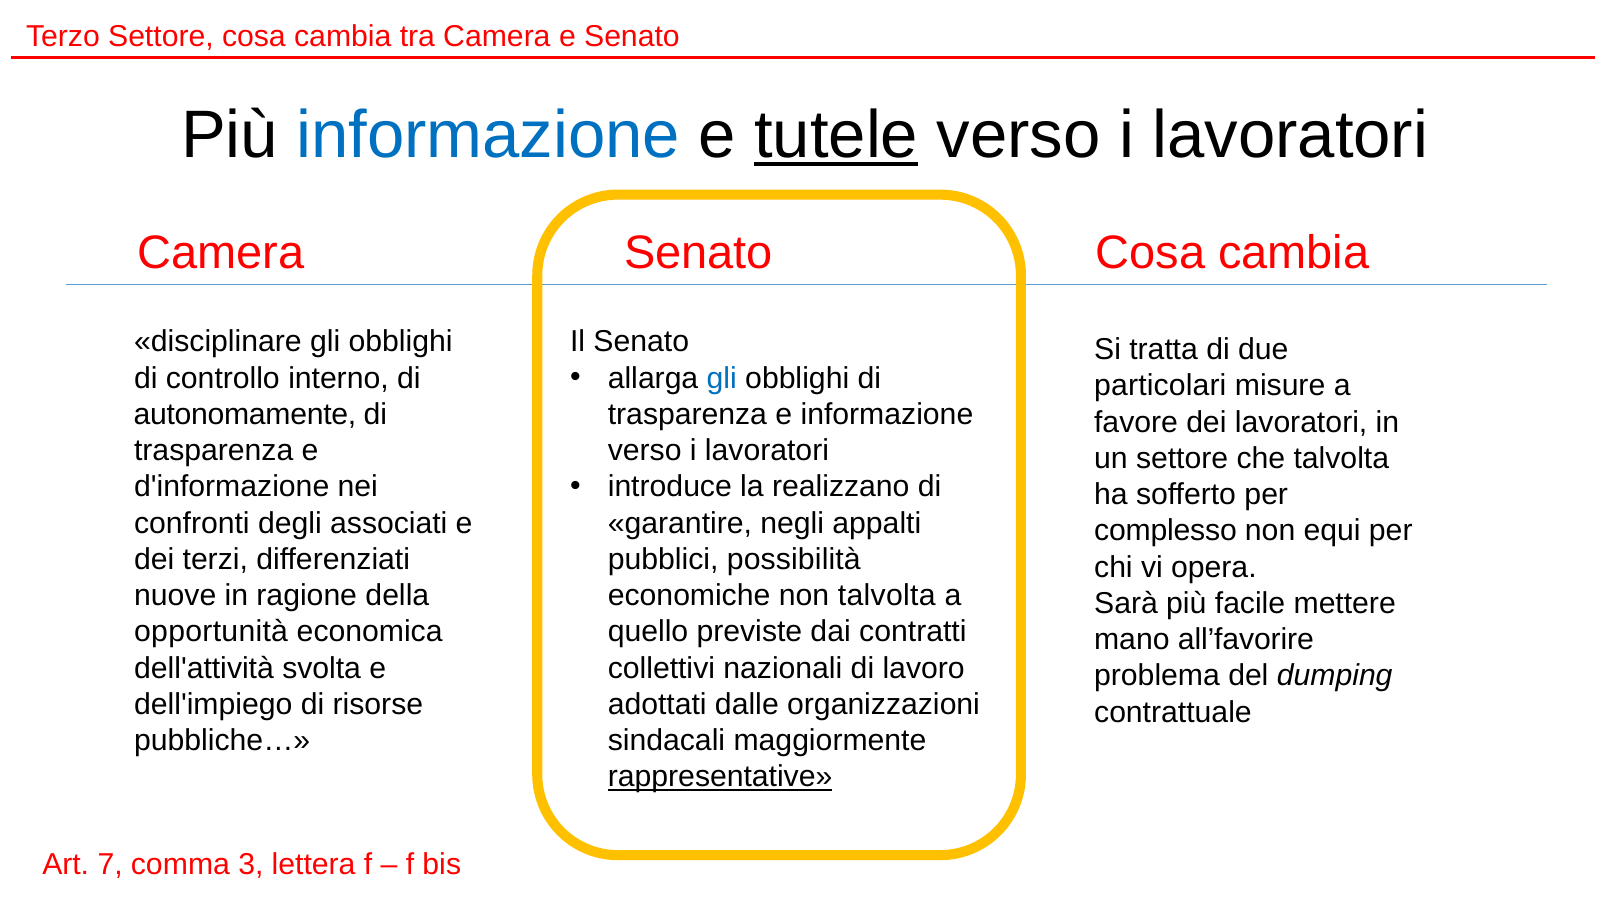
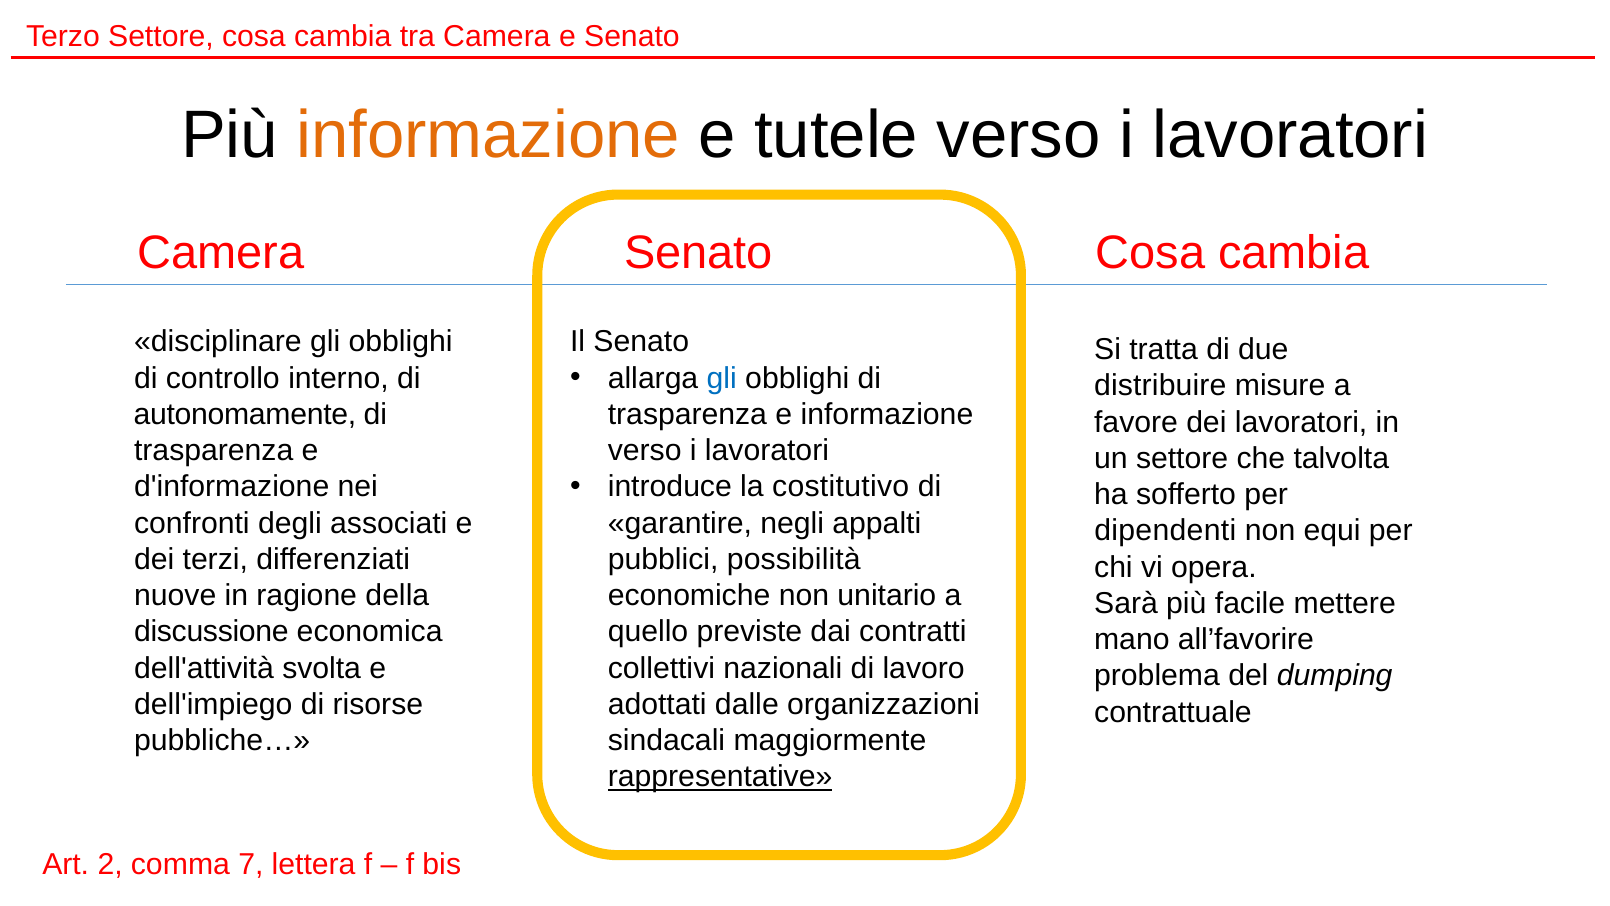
informazione colour: blue -> orange (488, 135)
tutele underline: present -> none (836, 135)
particolari: particolari -> distribuire (1160, 386)
realizzano: realizzano -> costitutivo (841, 487)
complesso: complesso -> dipendenti (1165, 531)
non talvolta: talvolta -> unitario (887, 595)
opportunità: opportunità -> discussione (211, 632)
7: 7 -> 2 (110, 864)
3: 3 -> 7 (251, 864)
